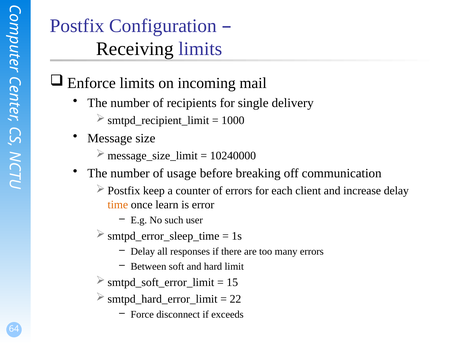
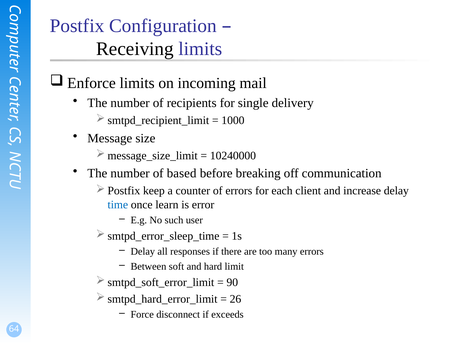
usage: usage -> based (182, 174)
time colour: orange -> blue (118, 205)
15: 15 -> 90 (232, 283)
22: 22 -> 26 (235, 300)
